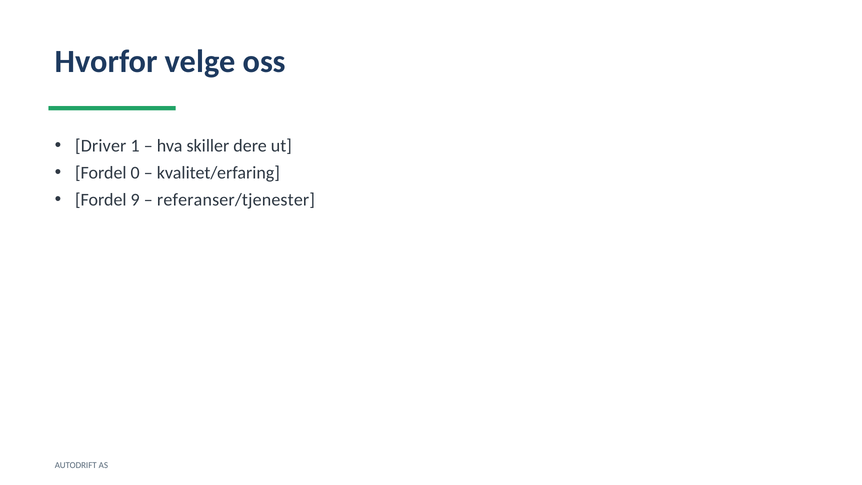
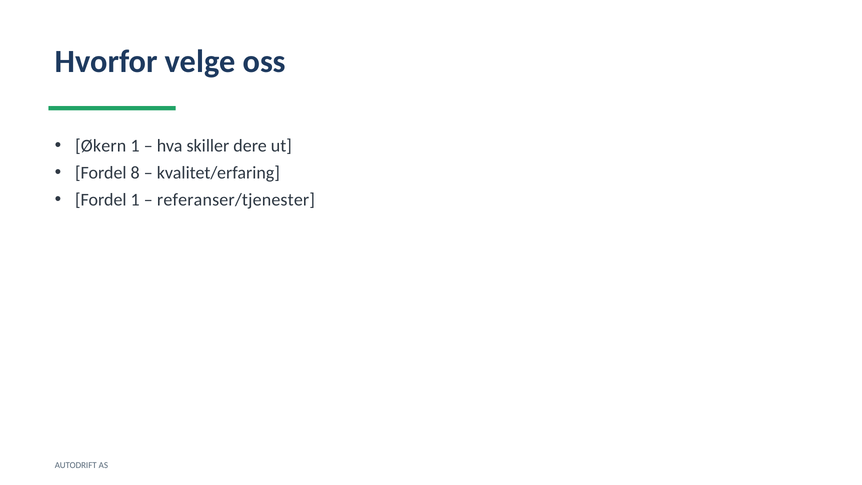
Driver: Driver -> Økern (101, 146)
0: 0 -> 8 (135, 173)
Fordel 9: 9 -> 1 (135, 200)
